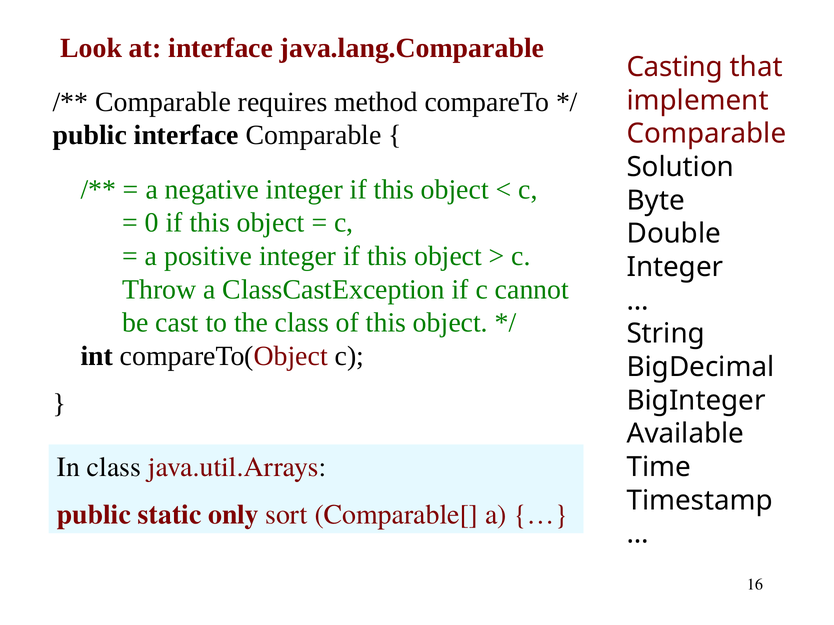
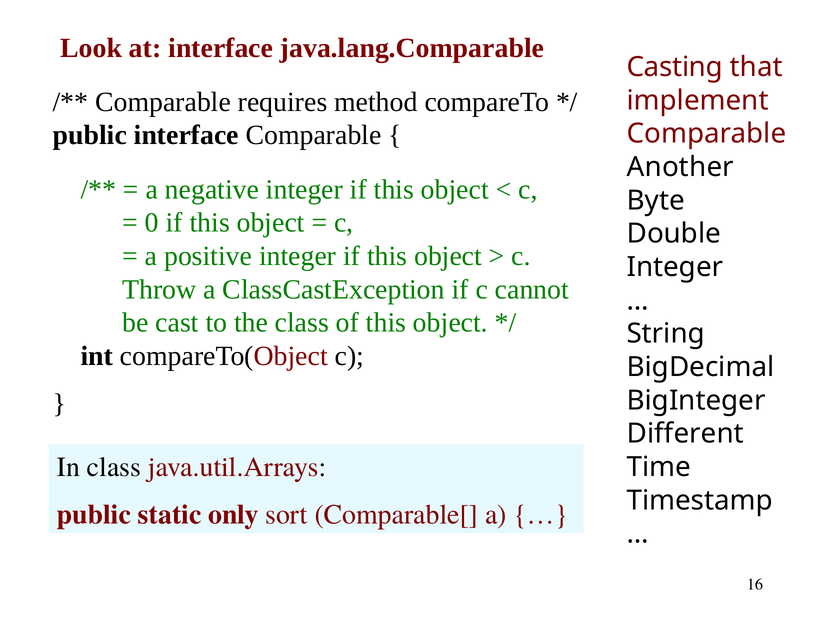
Solution: Solution -> Another (680, 167)
Available: Available -> Different (685, 434)
